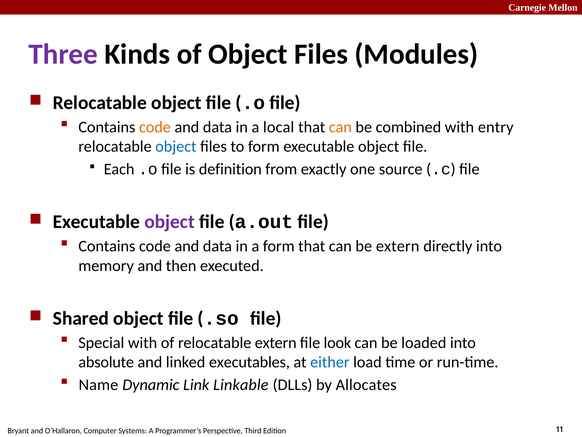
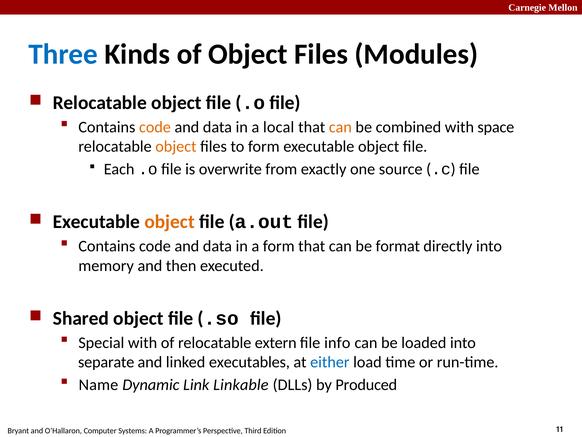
Three colour: purple -> blue (63, 54)
entry: entry -> space (496, 127)
object colour: blue -> orange (176, 146)
definition: definition -> overwrite (230, 169)
object colour: purple -> orange (170, 222)
be extern: extern -> format (398, 246)
look: look -> info (337, 342)
absolute: absolute -> separate (106, 362)
Allocates: Allocates -> Produced (366, 384)
